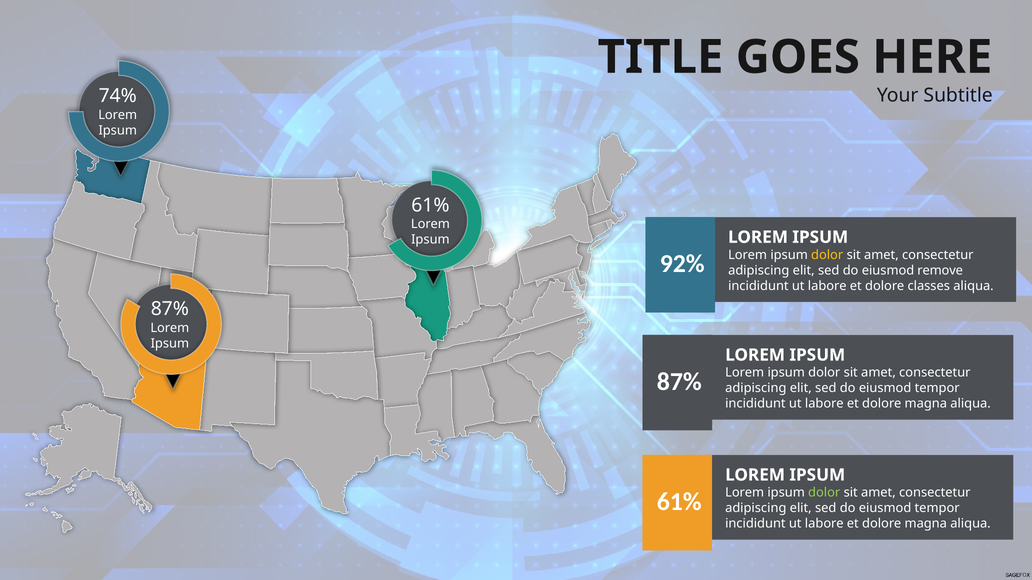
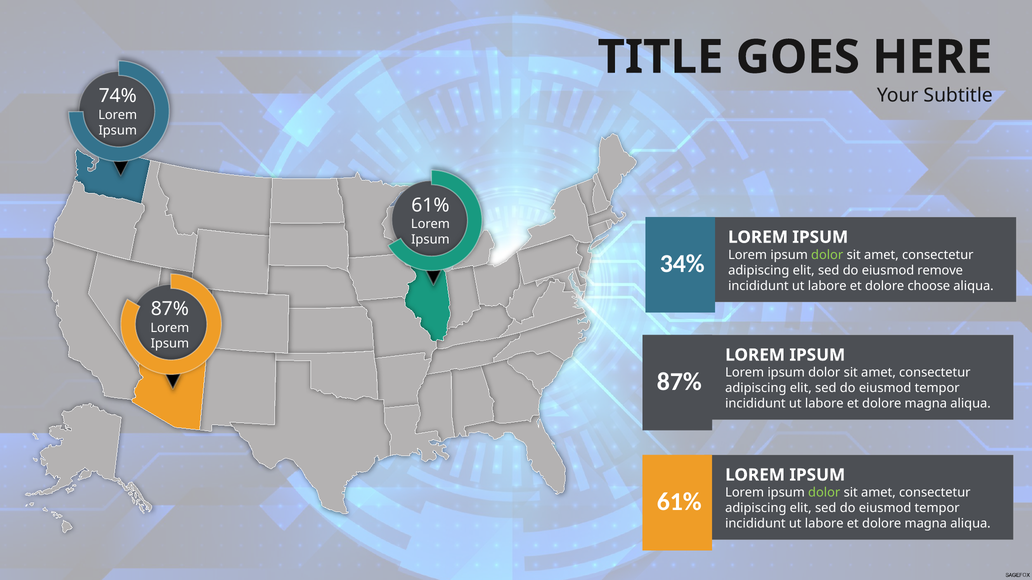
dolor colour: yellow -> light green (827, 255)
92%: 92% -> 34% (682, 264)
classes: classes -> choose (929, 286)
